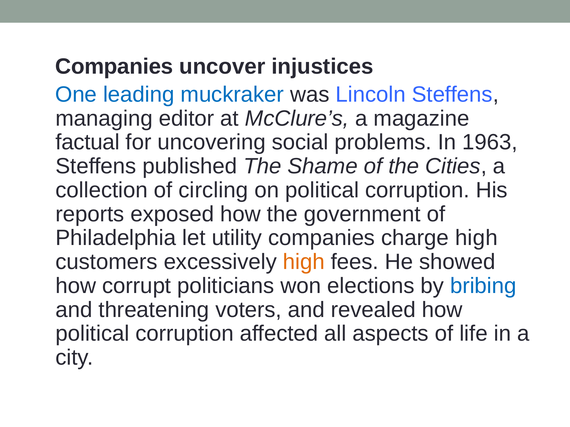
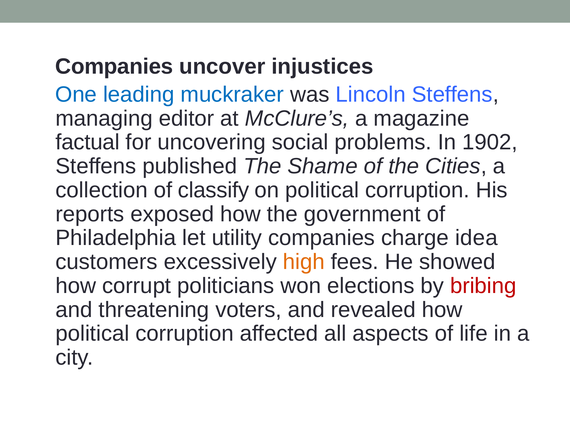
1963: 1963 -> 1902 (490, 143)
circling: circling -> classify (214, 190)
charge high: high -> idea (476, 238)
bribing colour: blue -> red (483, 286)
